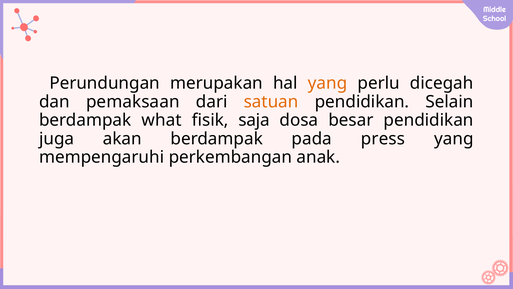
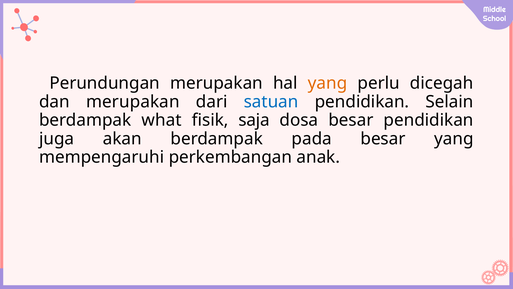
dan pemaksaan: pemaksaan -> merupakan (133, 102)
satuan colour: orange -> blue (271, 102)
pada press: press -> besar (383, 139)
